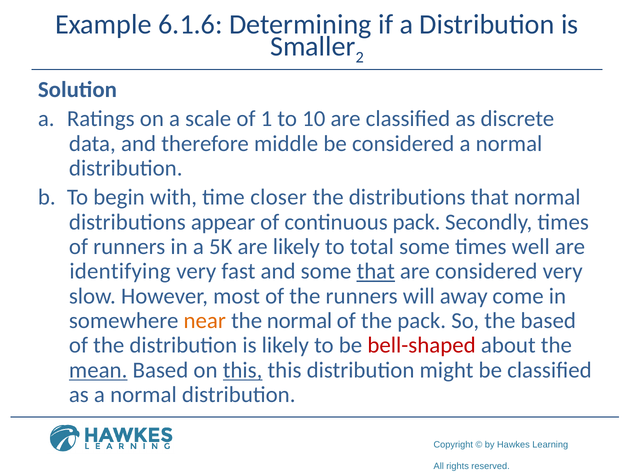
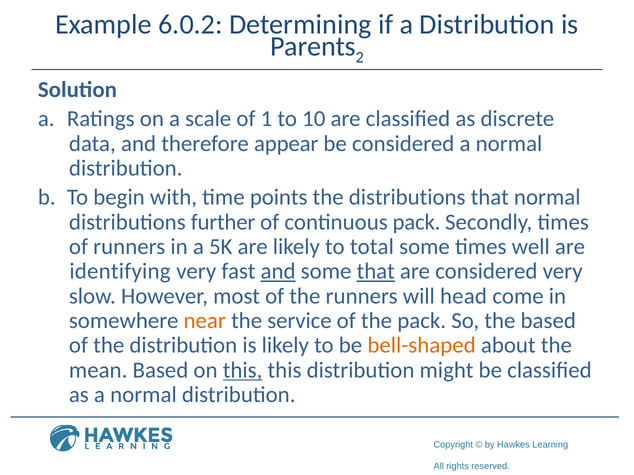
6.1.6: 6.1.6 -> 6.0.2 (190, 25)
Smaller: Smaller -> Parents (313, 47)
middle: middle -> appear (286, 144)
closer: closer -> points (279, 198)
appear: appear -> further (223, 222)
and underline: none -> present (278, 272)
away: away -> head (464, 296)
the normal: normal -> service (299, 321)
bell-shaped colour: red -> orange (422, 346)
mean underline: present -> none (98, 371)
